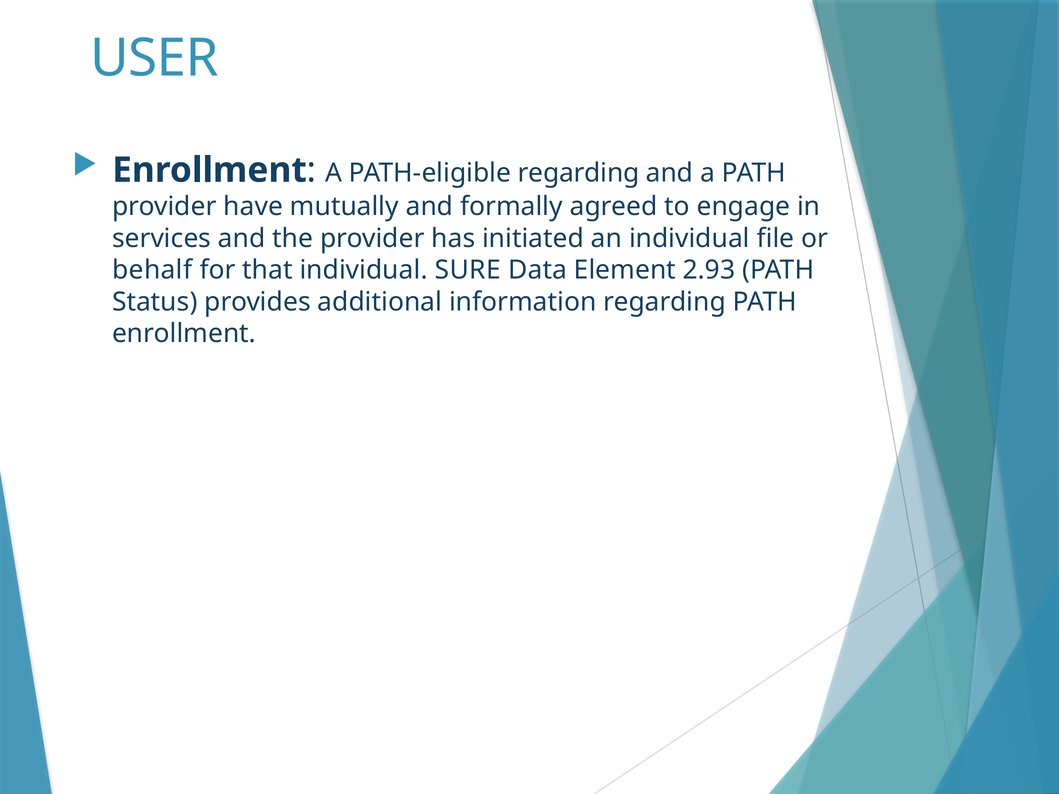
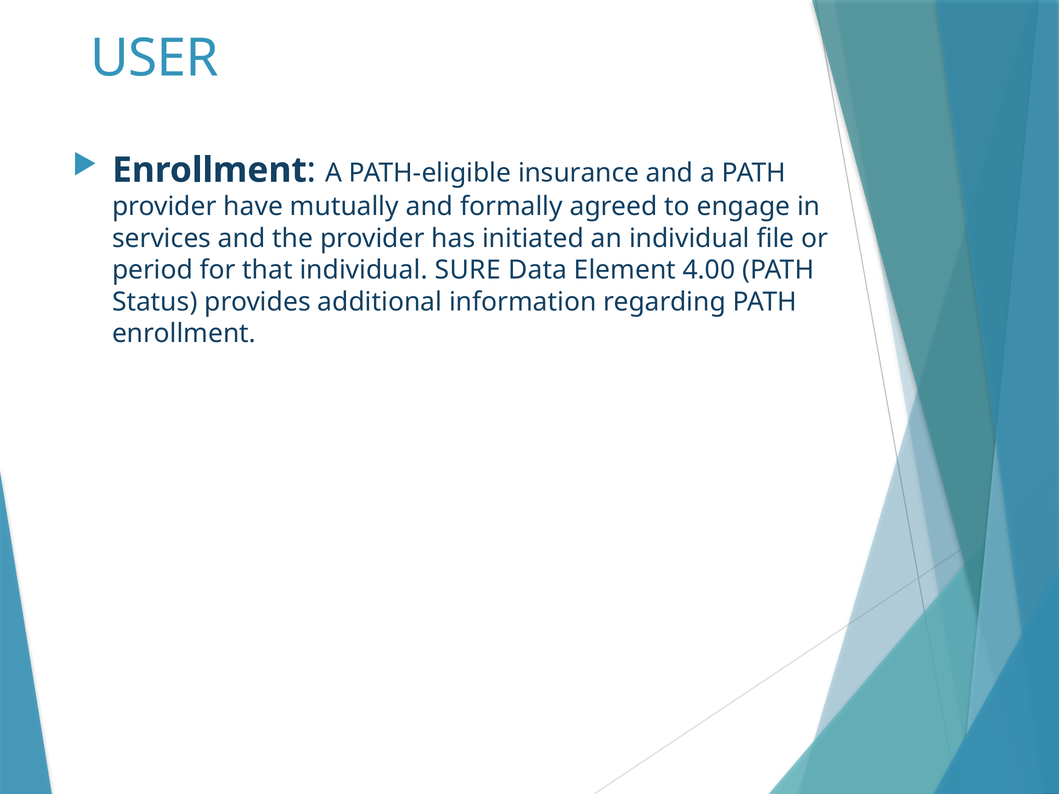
PATH-eligible regarding: regarding -> insurance (579, 173)
behalf: behalf -> period (152, 270)
2.93: 2.93 -> 4.00 (709, 270)
